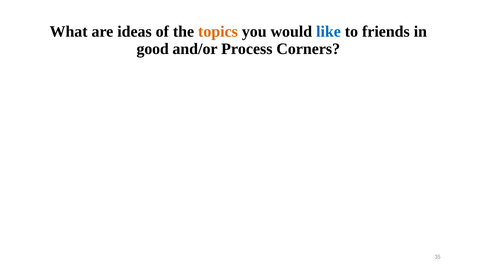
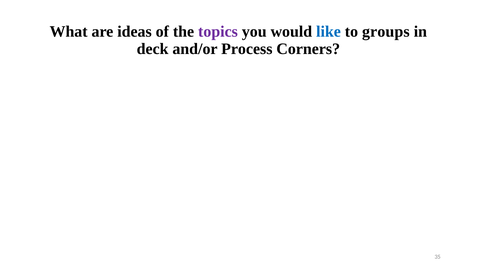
topics colour: orange -> purple (218, 32)
friends: friends -> groups (386, 32)
good: good -> deck (153, 49)
